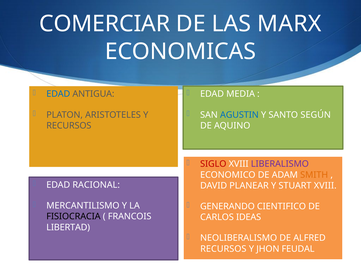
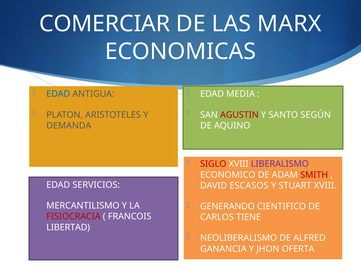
AGUSTIN colour: blue -> red (239, 115)
RECURSOS: RECURSOS -> DEMANDA (69, 126)
SMITH colour: orange -> red (314, 175)
RACIONAL: RACIONAL -> SERVICIOS (96, 185)
PLANEAR: PLANEAR -> ESCASOS (249, 186)
FISIOCRACIA colour: black -> red (73, 217)
IDEAS: IDEAS -> TIENE (249, 218)
RECURSOS: RECURSOS -> GANANCIA (223, 249)
FEUDAL: FEUDAL -> OFERTA (298, 249)
